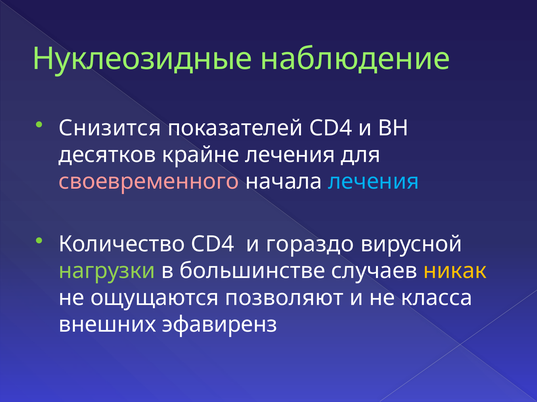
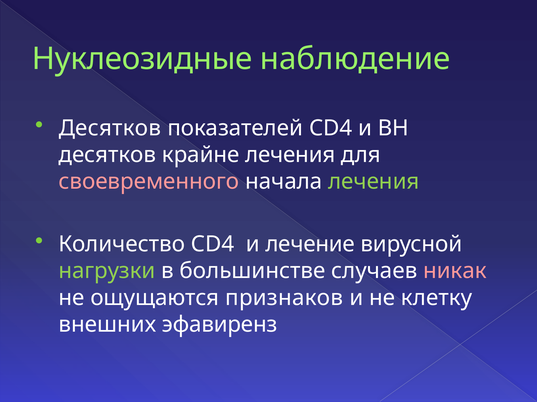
Снизится: Снизится -> Десятков (110, 128)
лечения colour: light blue -> light green (374, 182)
гораздо: гораздо -> лечение (310, 245)
никак colour: yellow -> pink (455, 271)
позволяют: позволяют -> признаков (284, 298)
класса: класса -> клетку (437, 298)
